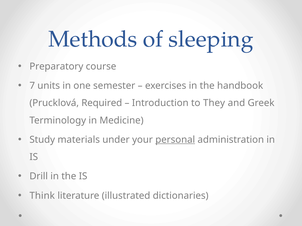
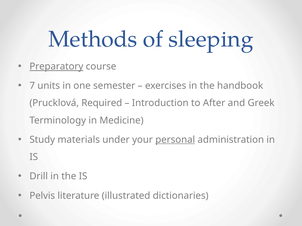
Preparatory underline: none -> present (56, 67)
They: They -> After (214, 103)
Think: Think -> Pelvis (42, 196)
